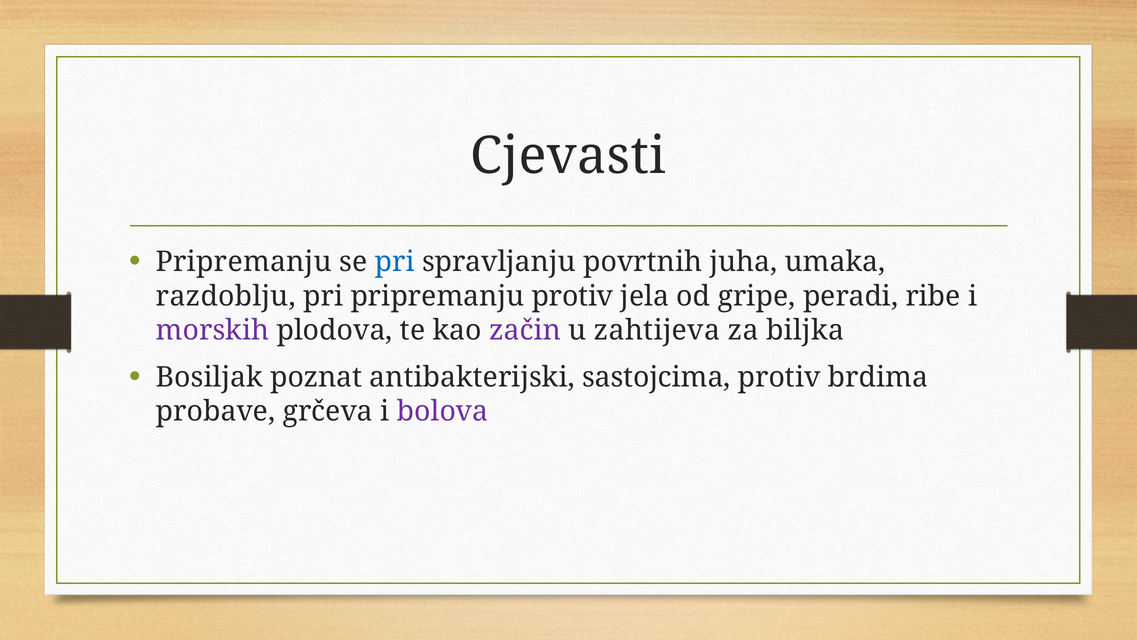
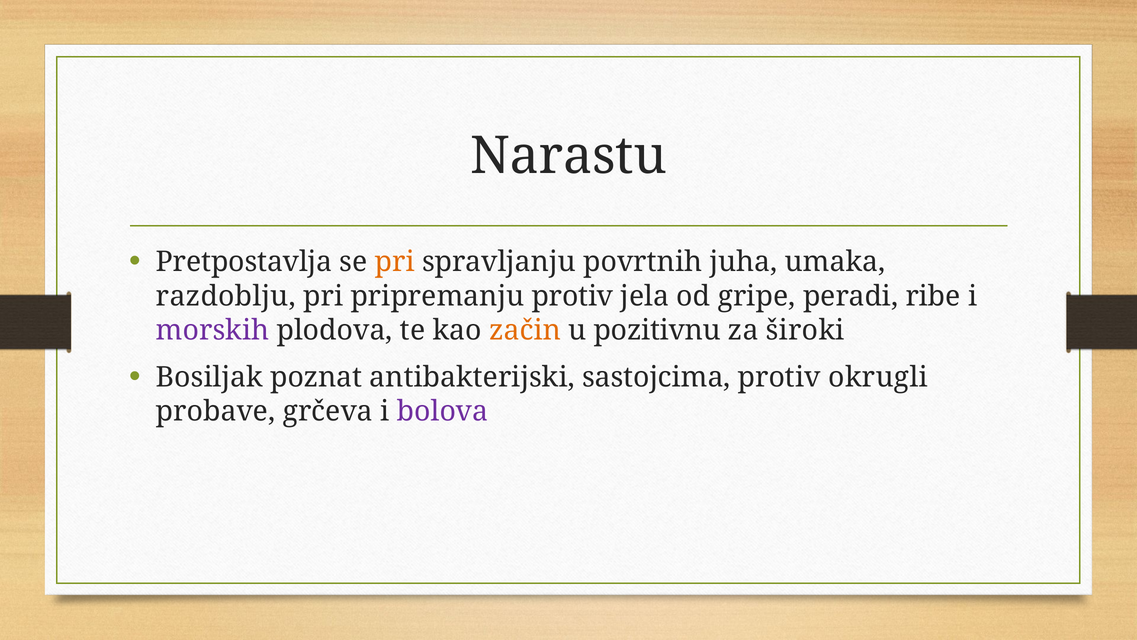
Cjevasti: Cjevasti -> Narastu (569, 156)
Pripremanju: Pripremanju -> Pretpostavlja (244, 262)
pri colour: blue -> orange (395, 262)
začin colour: purple -> orange (525, 330)
zahtijeva: zahtijeva -> pozitivnu (657, 330)
biljka: biljka -> široki (805, 330)
brdima: brdima -> okrugli (878, 377)
